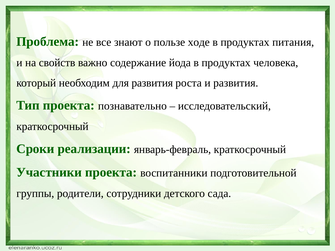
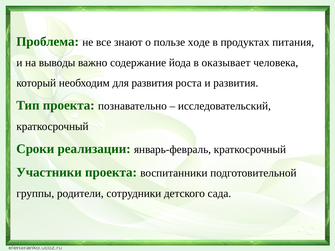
свойств: свойств -> выводы (57, 63)
йода в продуктах: продуктах -> оказывает (226, 63)
